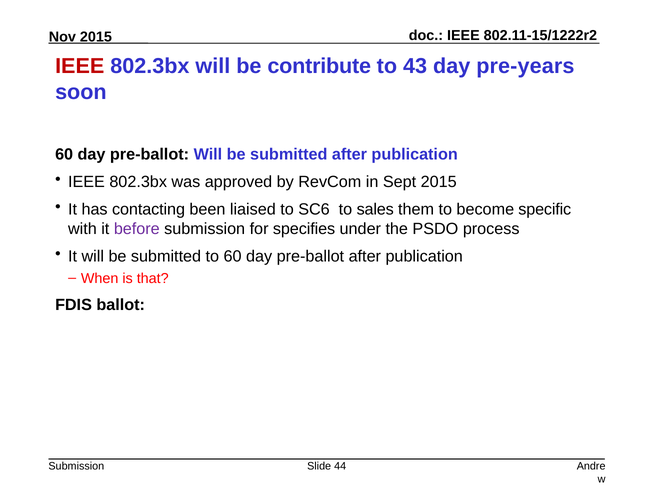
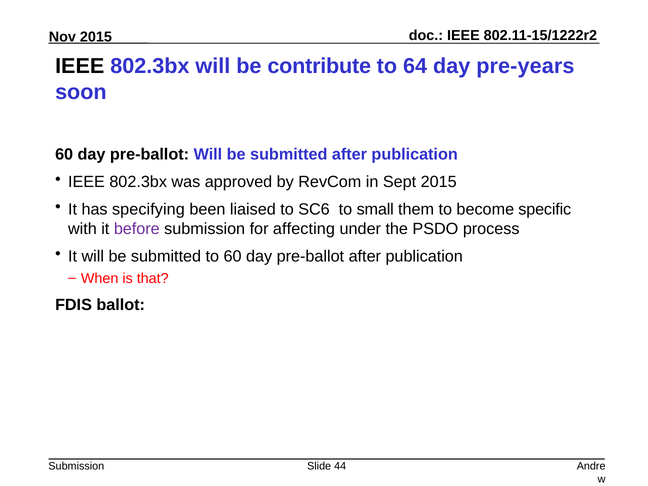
IEEE colour: red -> black (80, 66)
43: 43 -> 64 (415, 66)
contacting: contacting -> specifying (148, 210)
sales: sales -> small (375, 210)
specifies: specifies -> affecting (304, 229)
